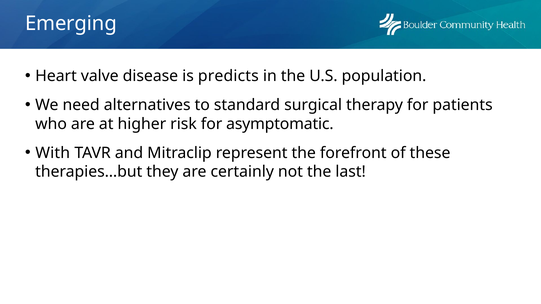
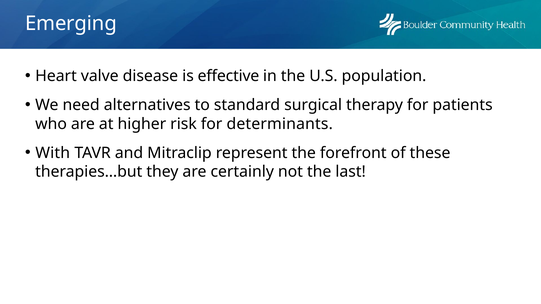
predicts: predicts -> effective (228, 76)
asymptomatic: asymptomatic -> determinants (280, 124)
